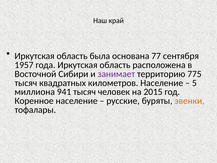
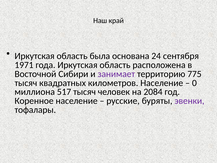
77: 77 -> 24 (156, 56)
1957: 1957 -> 1971 (24, 65)
5: 5 -> 0 (194, 83)
941: 941 -> 517 (64, 92)
2015: 2015 -> 2084 (153, 92)
эвенки colour: orange -> purple (189, 101)
